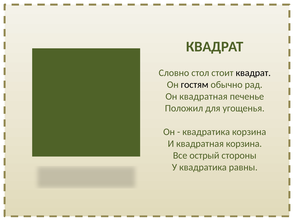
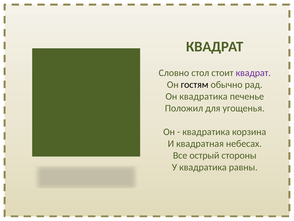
квадрат colour: black -> purple (253, 73)
Он квадратная: квадратная -> квадратика (203, 96)
квадратная корзина: корзина -> небесах (244, 143)
